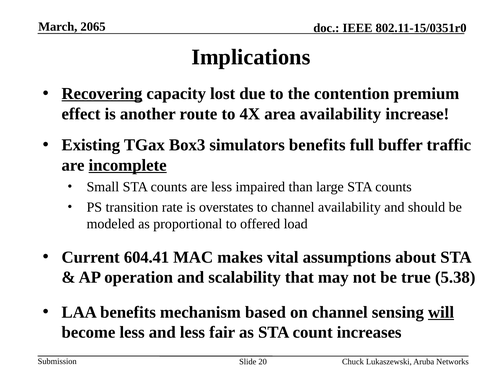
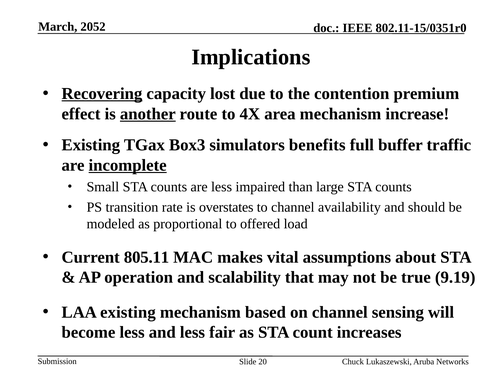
2065: 2065 -> 2052 (93, 27)
another underline: none -> present (148, 114)
area availability: availability -> mechanism (340, 114)
604.41: 604.41 -> 805.11 (147, 257)
5.38: 5.38 -> 9.19 (455, 277)
LAA benefits: benefits -> existing (128, 312)
will underline: present -> none (441, 312)
